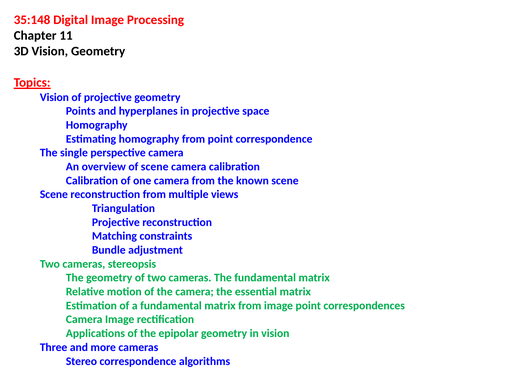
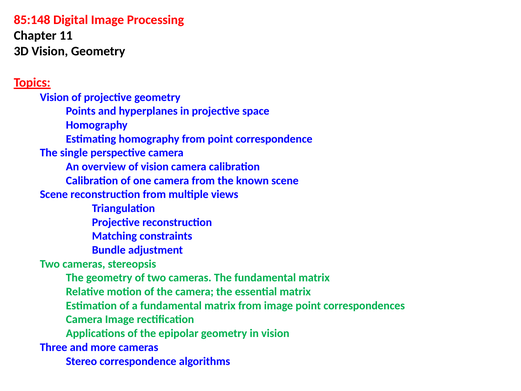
35:148: 35:148 -> 85:148 (32, 20)
of scene: scene -> vision (155, 167)
